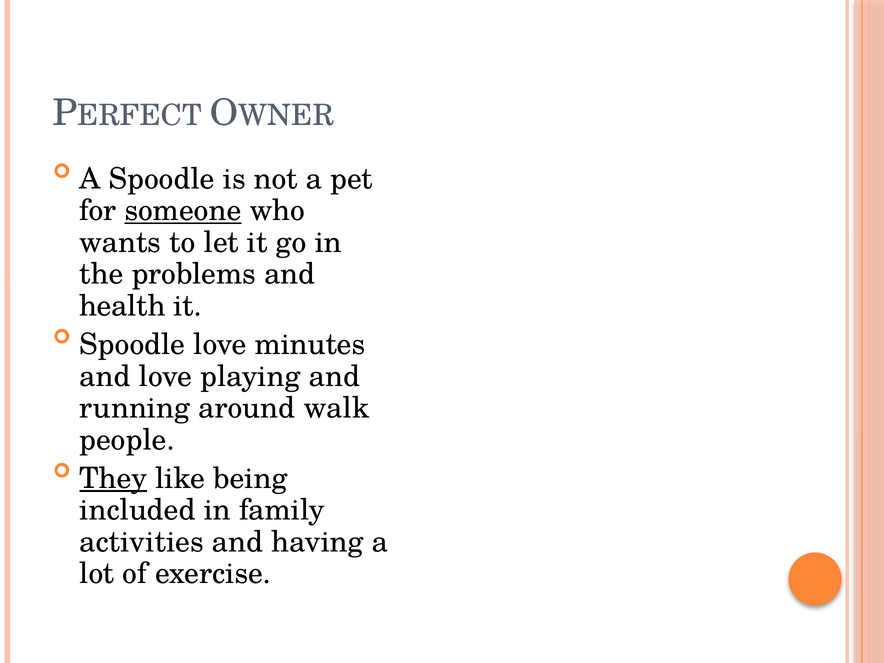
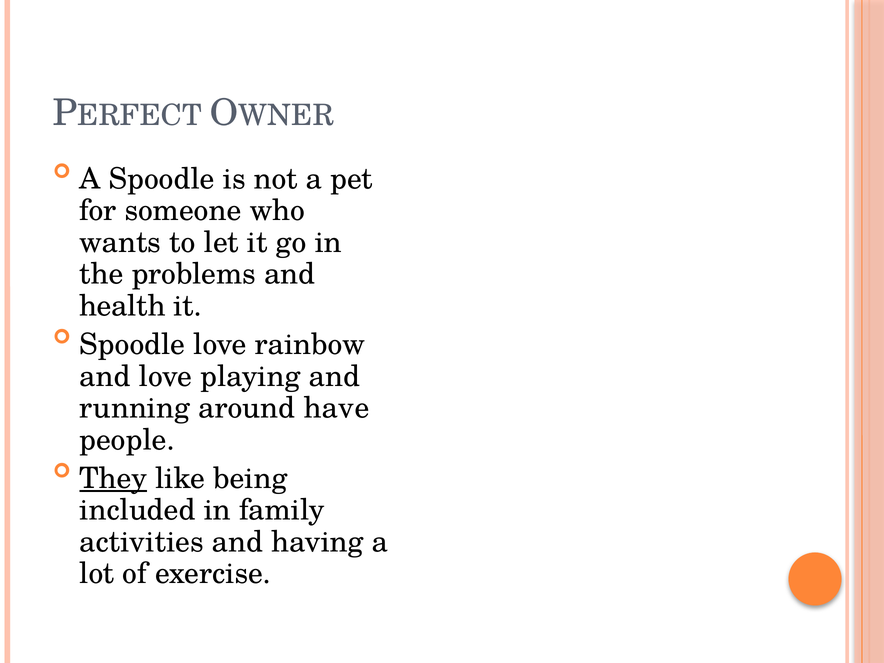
someone underline: present -> none (183, 211)
minutes: minutes -> rainbow (310, 344)
walk: walk -> have (336, 408)
